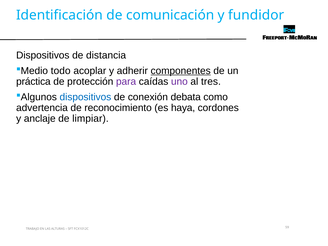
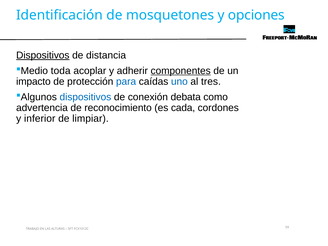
comunicación: comunicación -> mosquetones (170, 15)
fundidor: fundidor -> opciones (256, 15)
Dispositivos underline: none -> present (43, 55)
todo: todo -> toda (61, 71)
práctica: práctica -> impacto (33, 82)
para colour: purple -> blue (126, 82)
uno colour: purple -> blue (179, 82)
haya: haya -> cada (183, 108)
anclaje: anclaje -> inferior (40, 119)
